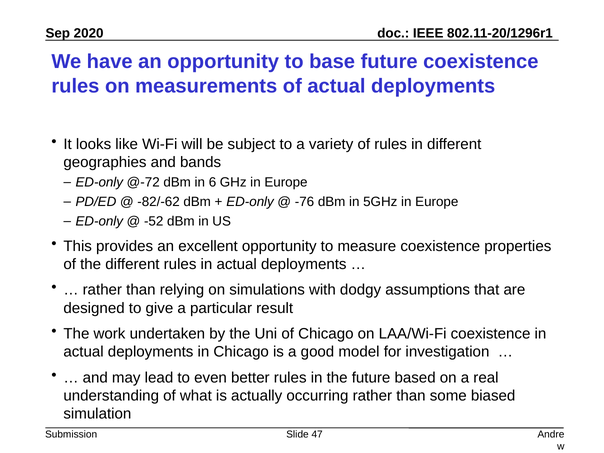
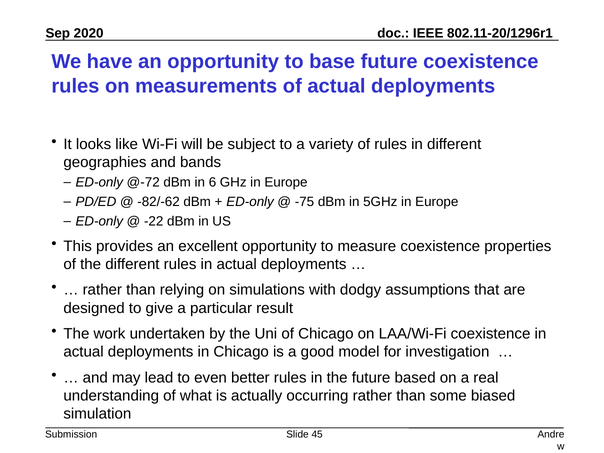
-76: -76 -> -75 (304, 202)
-52: -52 -> -22 (154, 221)
47: 47 -> 45 (317, 434)
